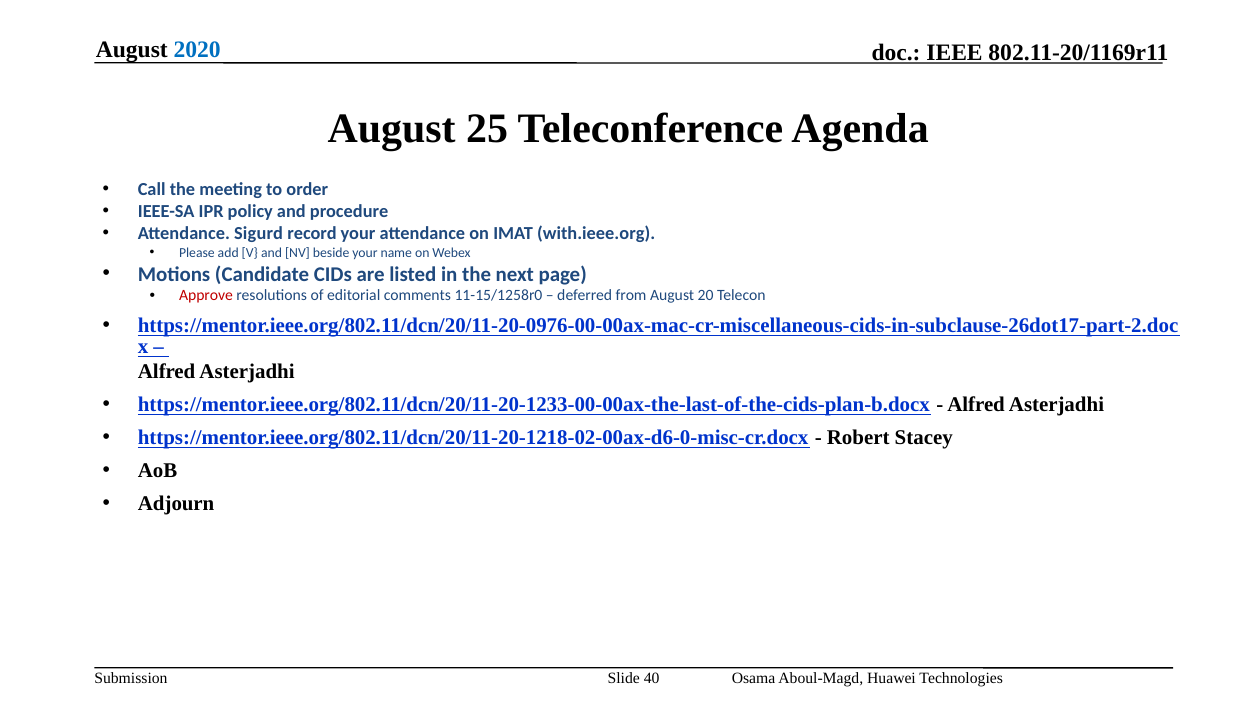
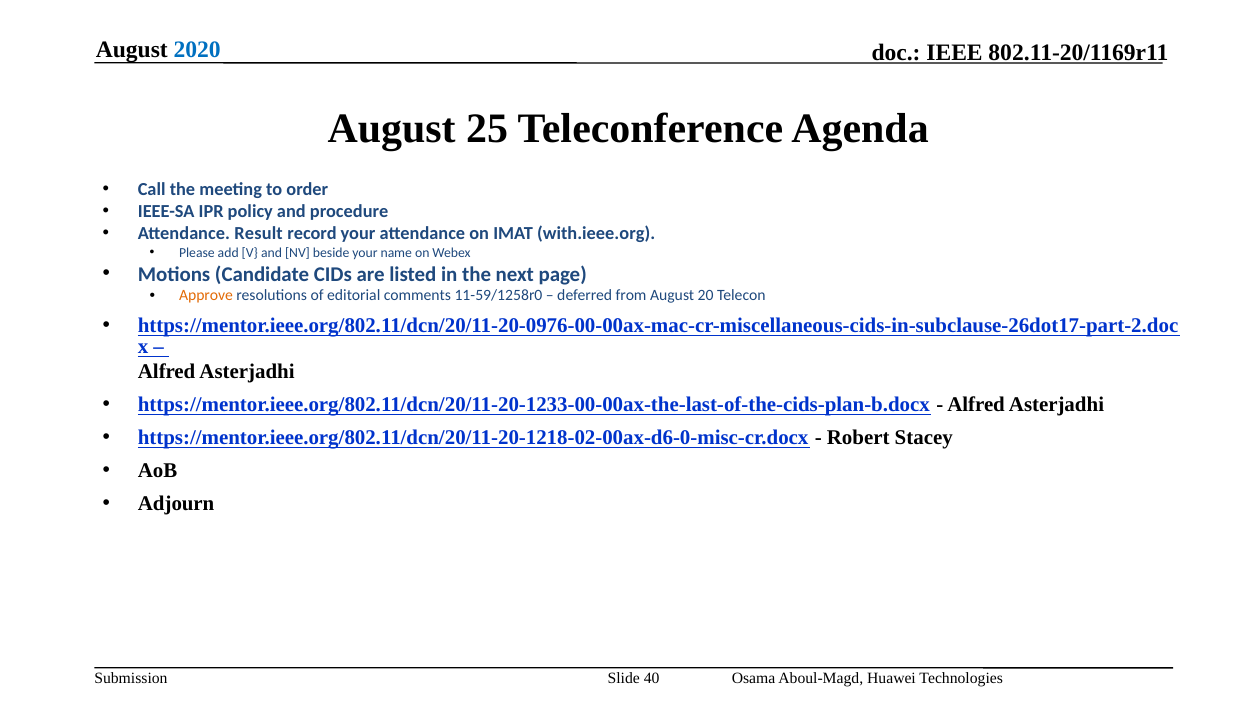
Sigurd: Sigurd -> Result (259, 234)
Approve colour: red -> orange (206, 296)
11-15/1258r0: 11-15/1258r0 -> 11-59/1258r0 (498, 296)
